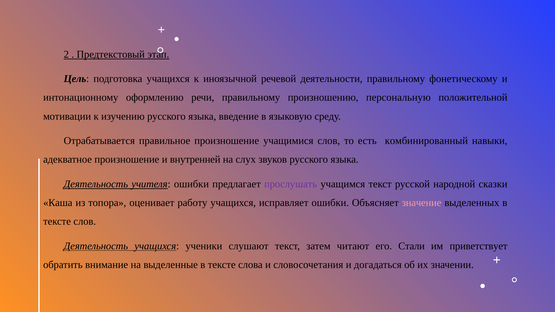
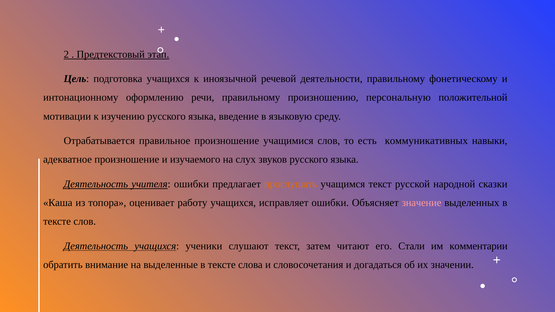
комбинированный: комбинированный -> коммуникативных (426, 141)
внутренней: внутренней -> изучаемого (195, 160)
прослушать colour: purple -> orange (291, 184)
приветствует: приветствует -> комментарии (479, 246)
